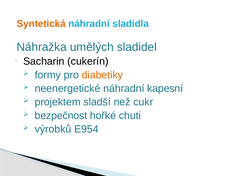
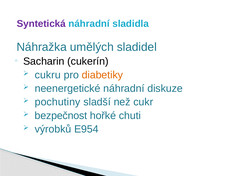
Syntetická colour: orange -> purple (41, 24)
formy: formy -> cukru (48, 75)
kapesní: kapesní -> diskuze (165, 89)
projektem: projektem -> pochutiny (58, 102)
